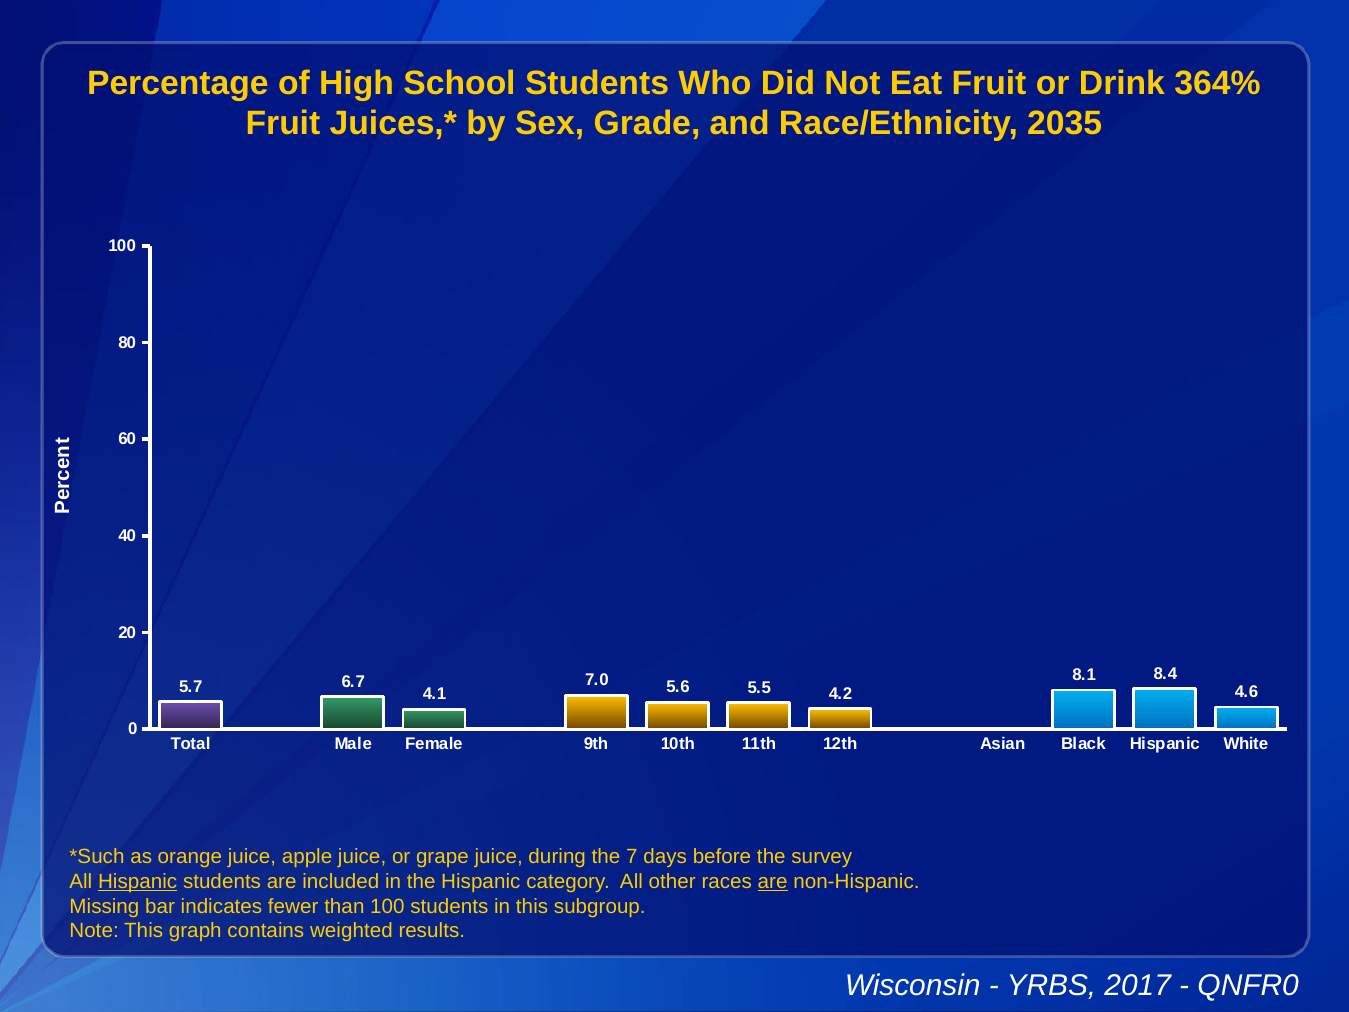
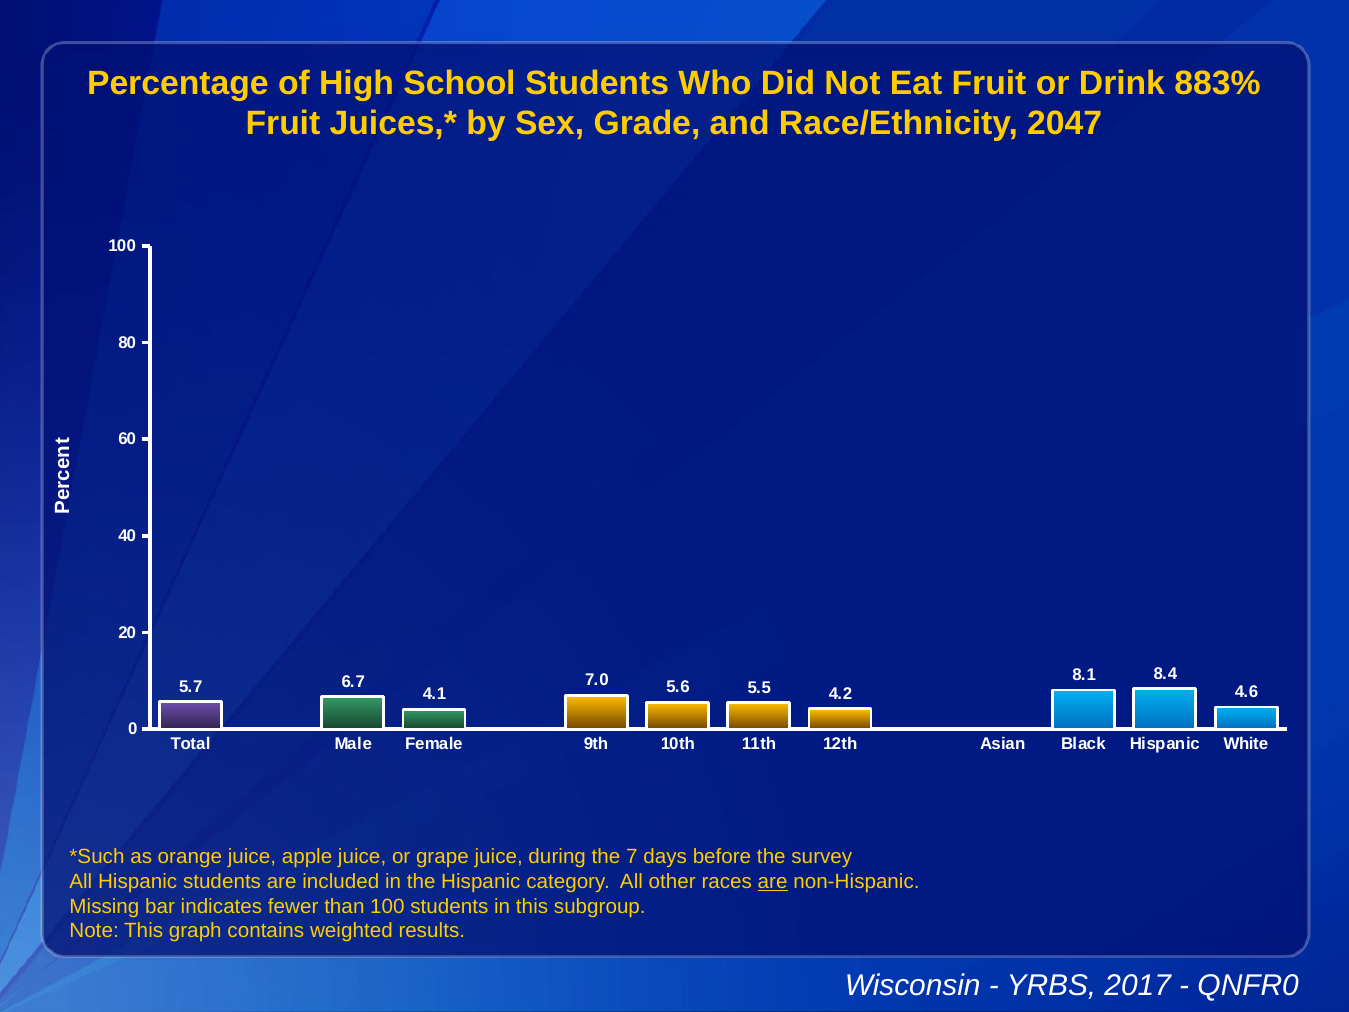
364%: 364% -> 883% (1217, 83)
2035: 2035 -> 2047 (1065, 124)
Hispanic underline: present -> none (138, 881)
